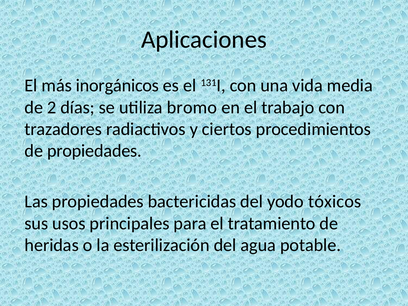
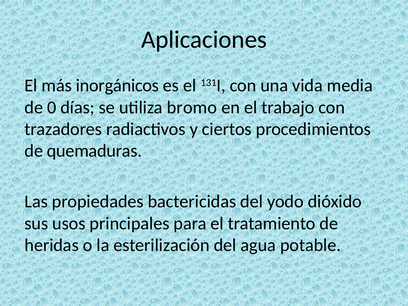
2: 2 -> 0 (52, 107)
de propiedades: propiedades -> quemaduras (94, 151)
tóxicos: tóxicos -> dióxido (335, 202)
